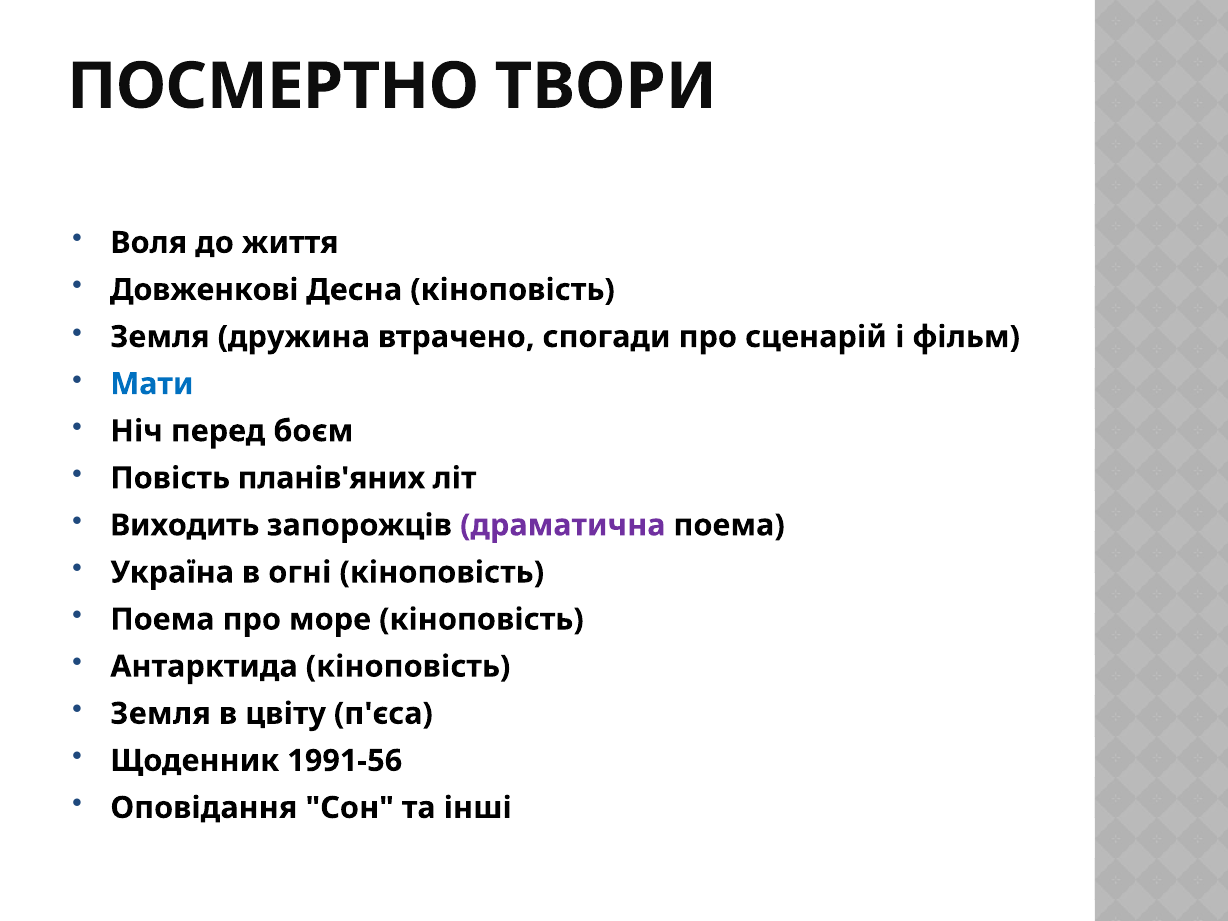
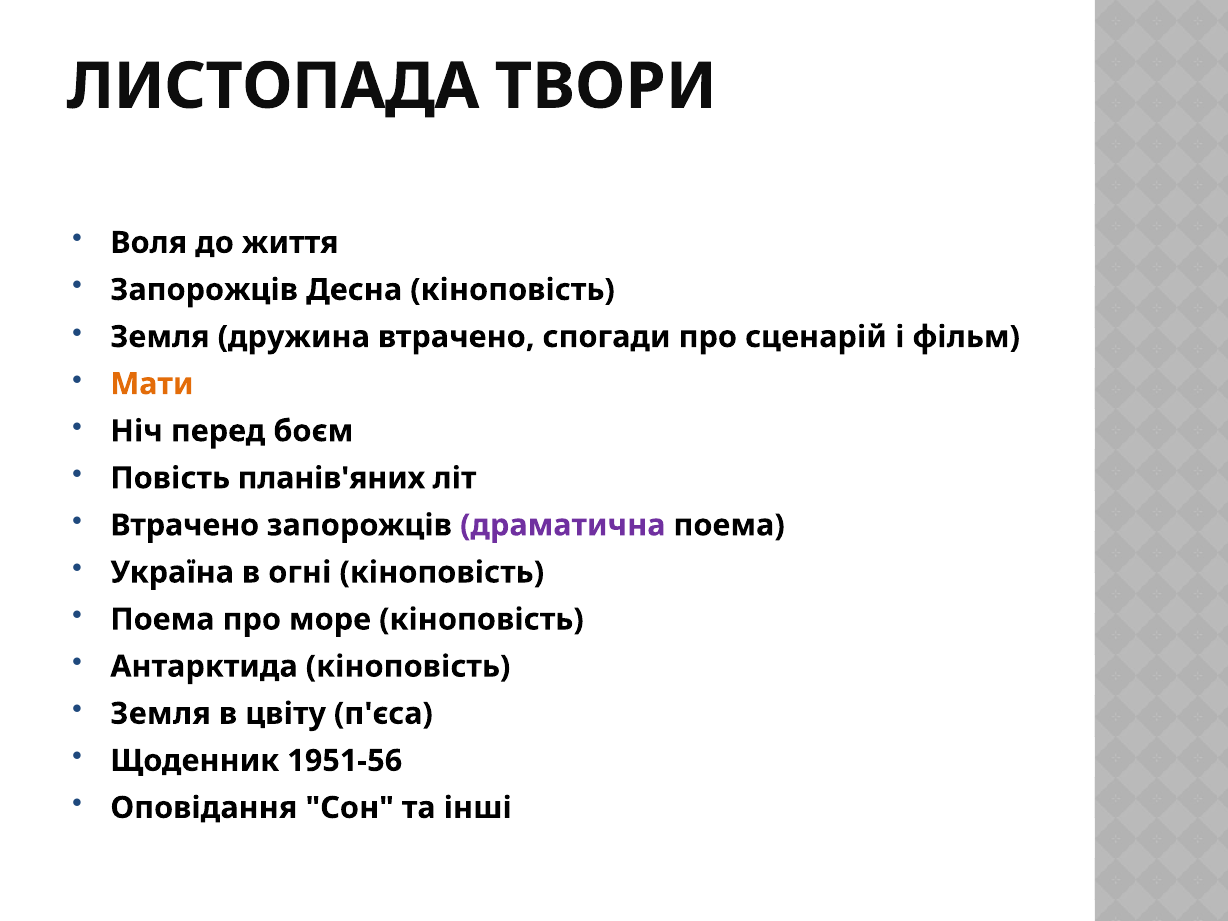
ПОСМЕРТНО: ПОСМЕРТНО -> ЛИСТОПАДА (273, 86)
Довженкові: Довженкові -> Запорожців (204, 290)
Мати colour: blue -> orange (152, 384)
Виходить: Виходить -> Втрачено (185, 525)
1991-56: 1991-56 -> 1951-56 (345, 761)
